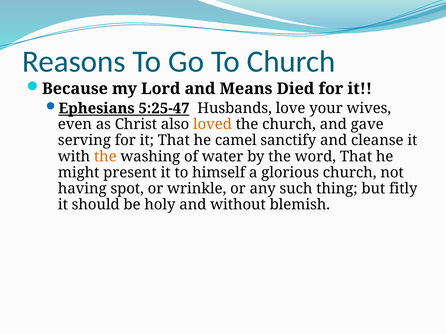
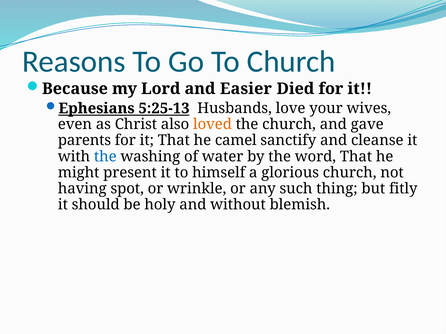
Means: Means -> Easier (246, 89)
5:25-47: 5:25-47 -> 5:25-13 (164, 109)
serving: serving -> parents (84, 141)
the colour: orange -> blue (105, 157)
